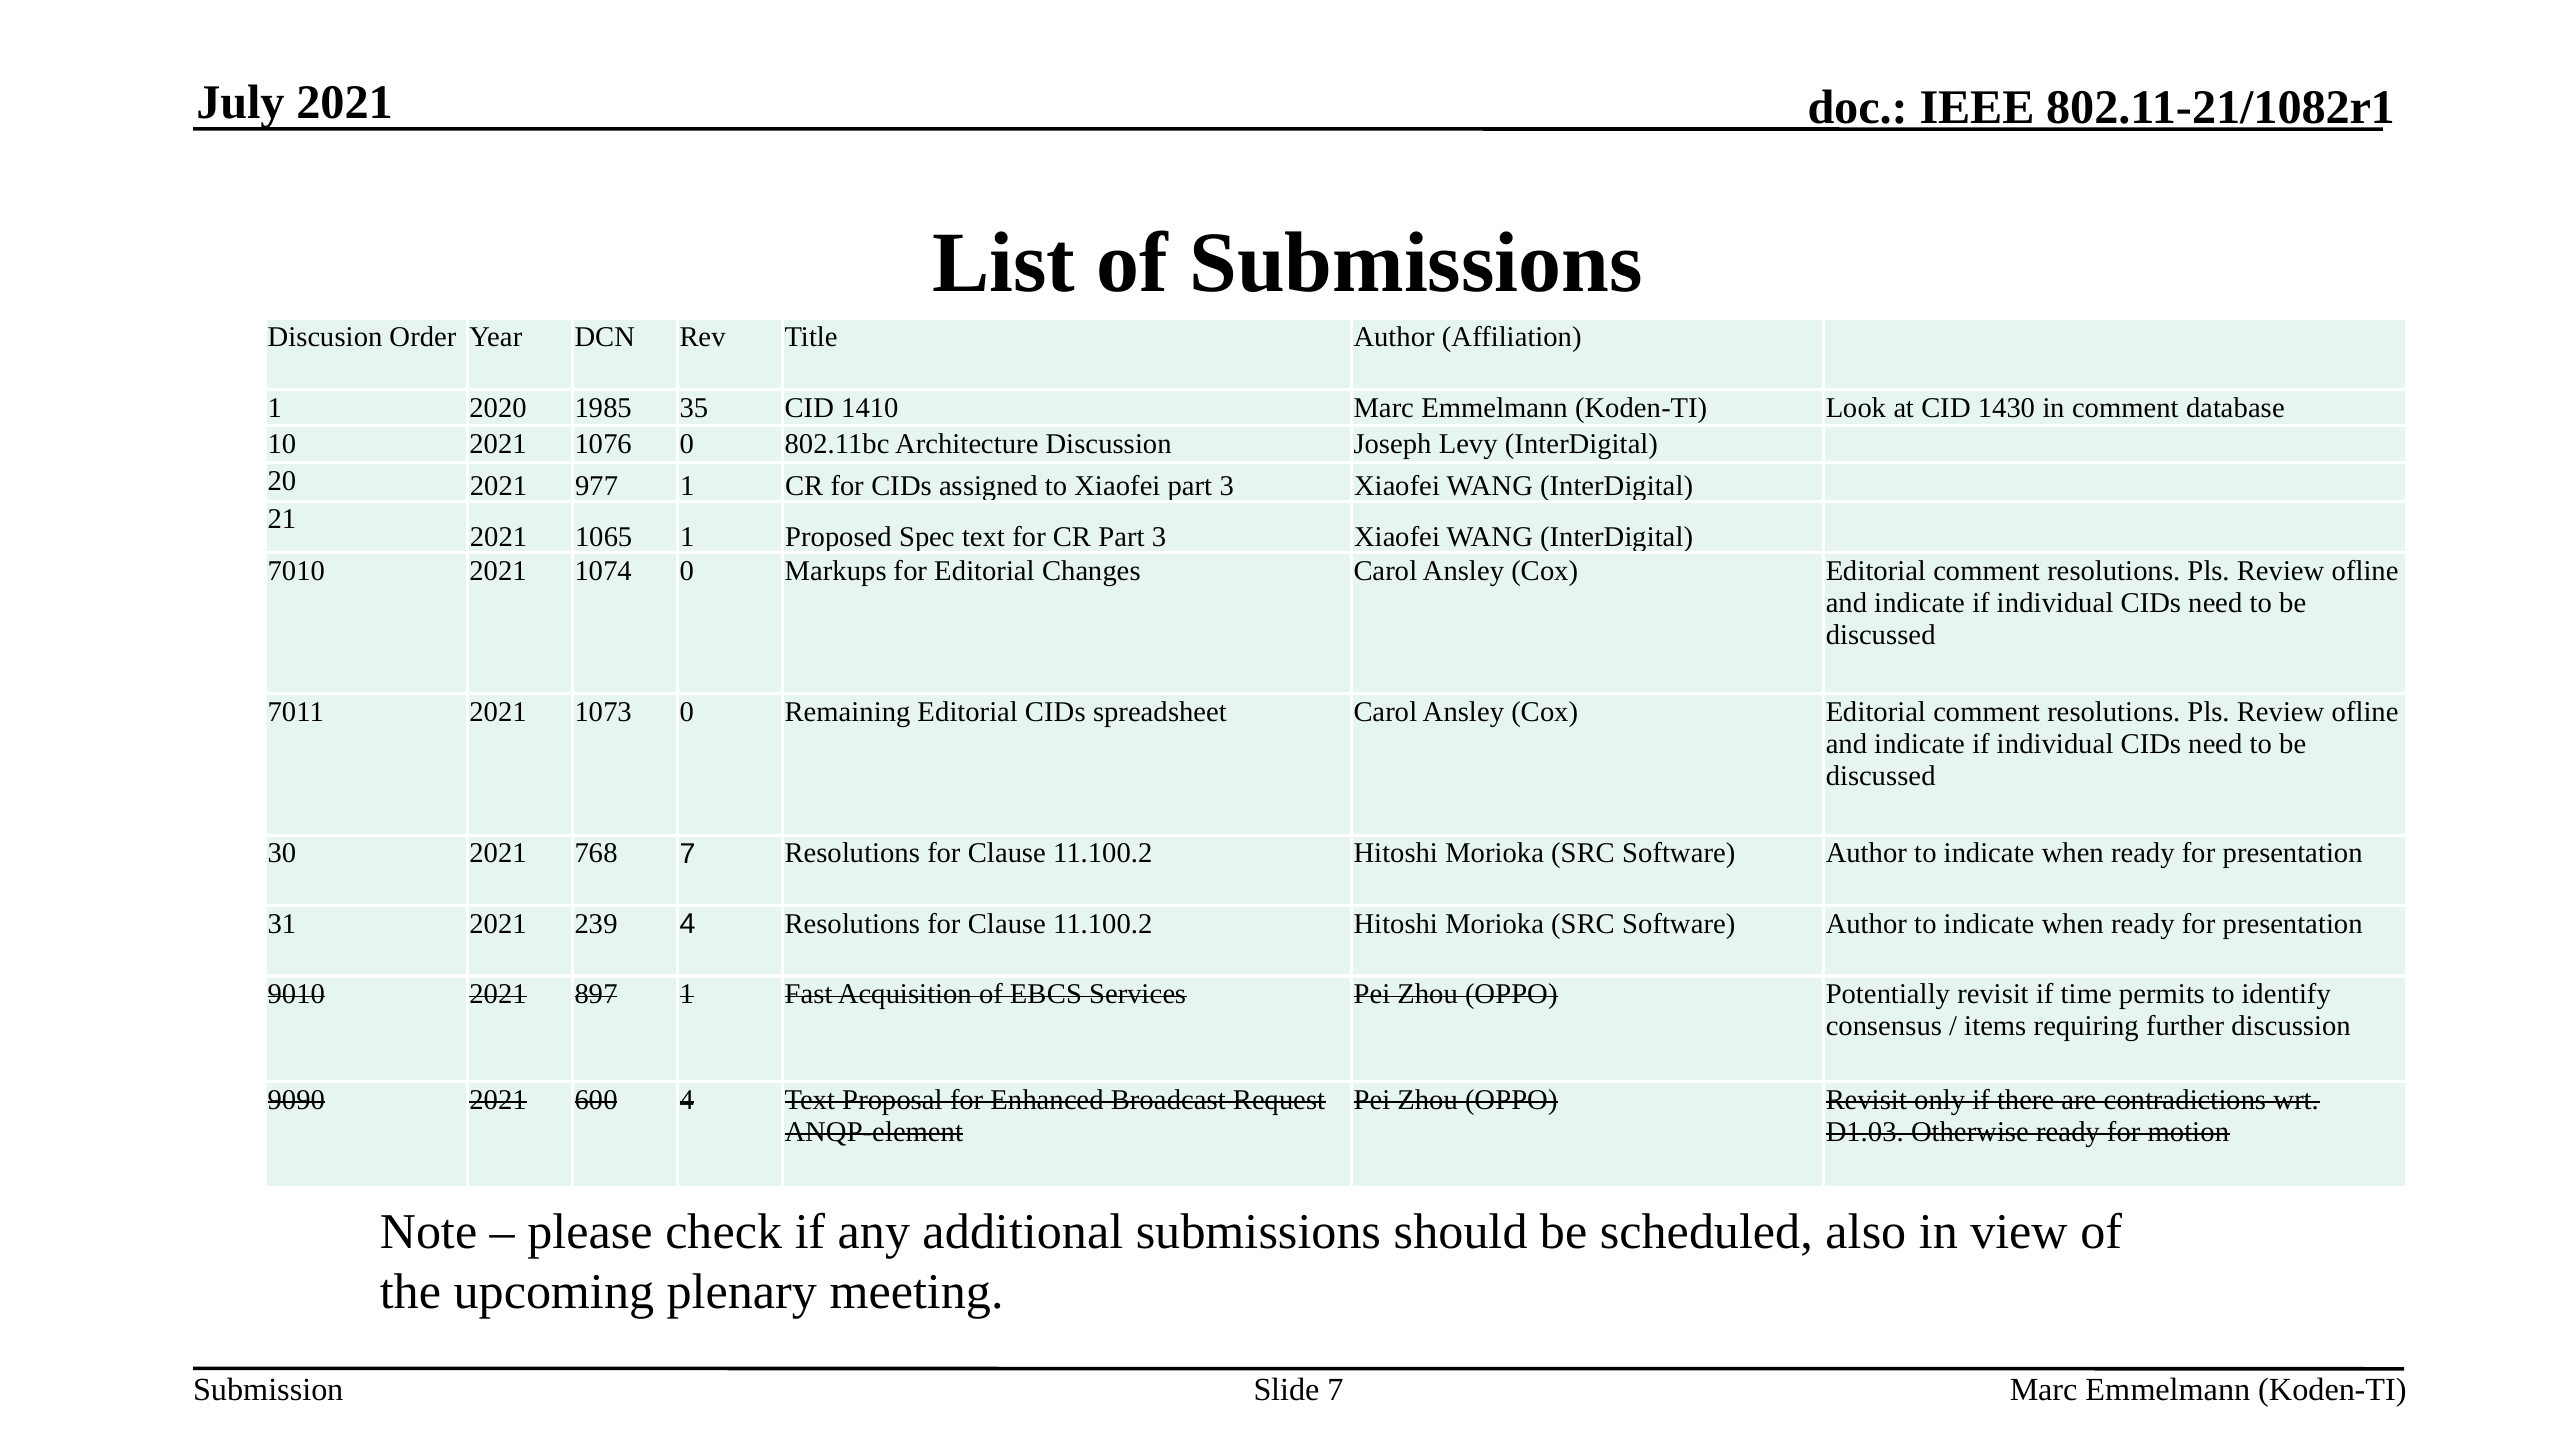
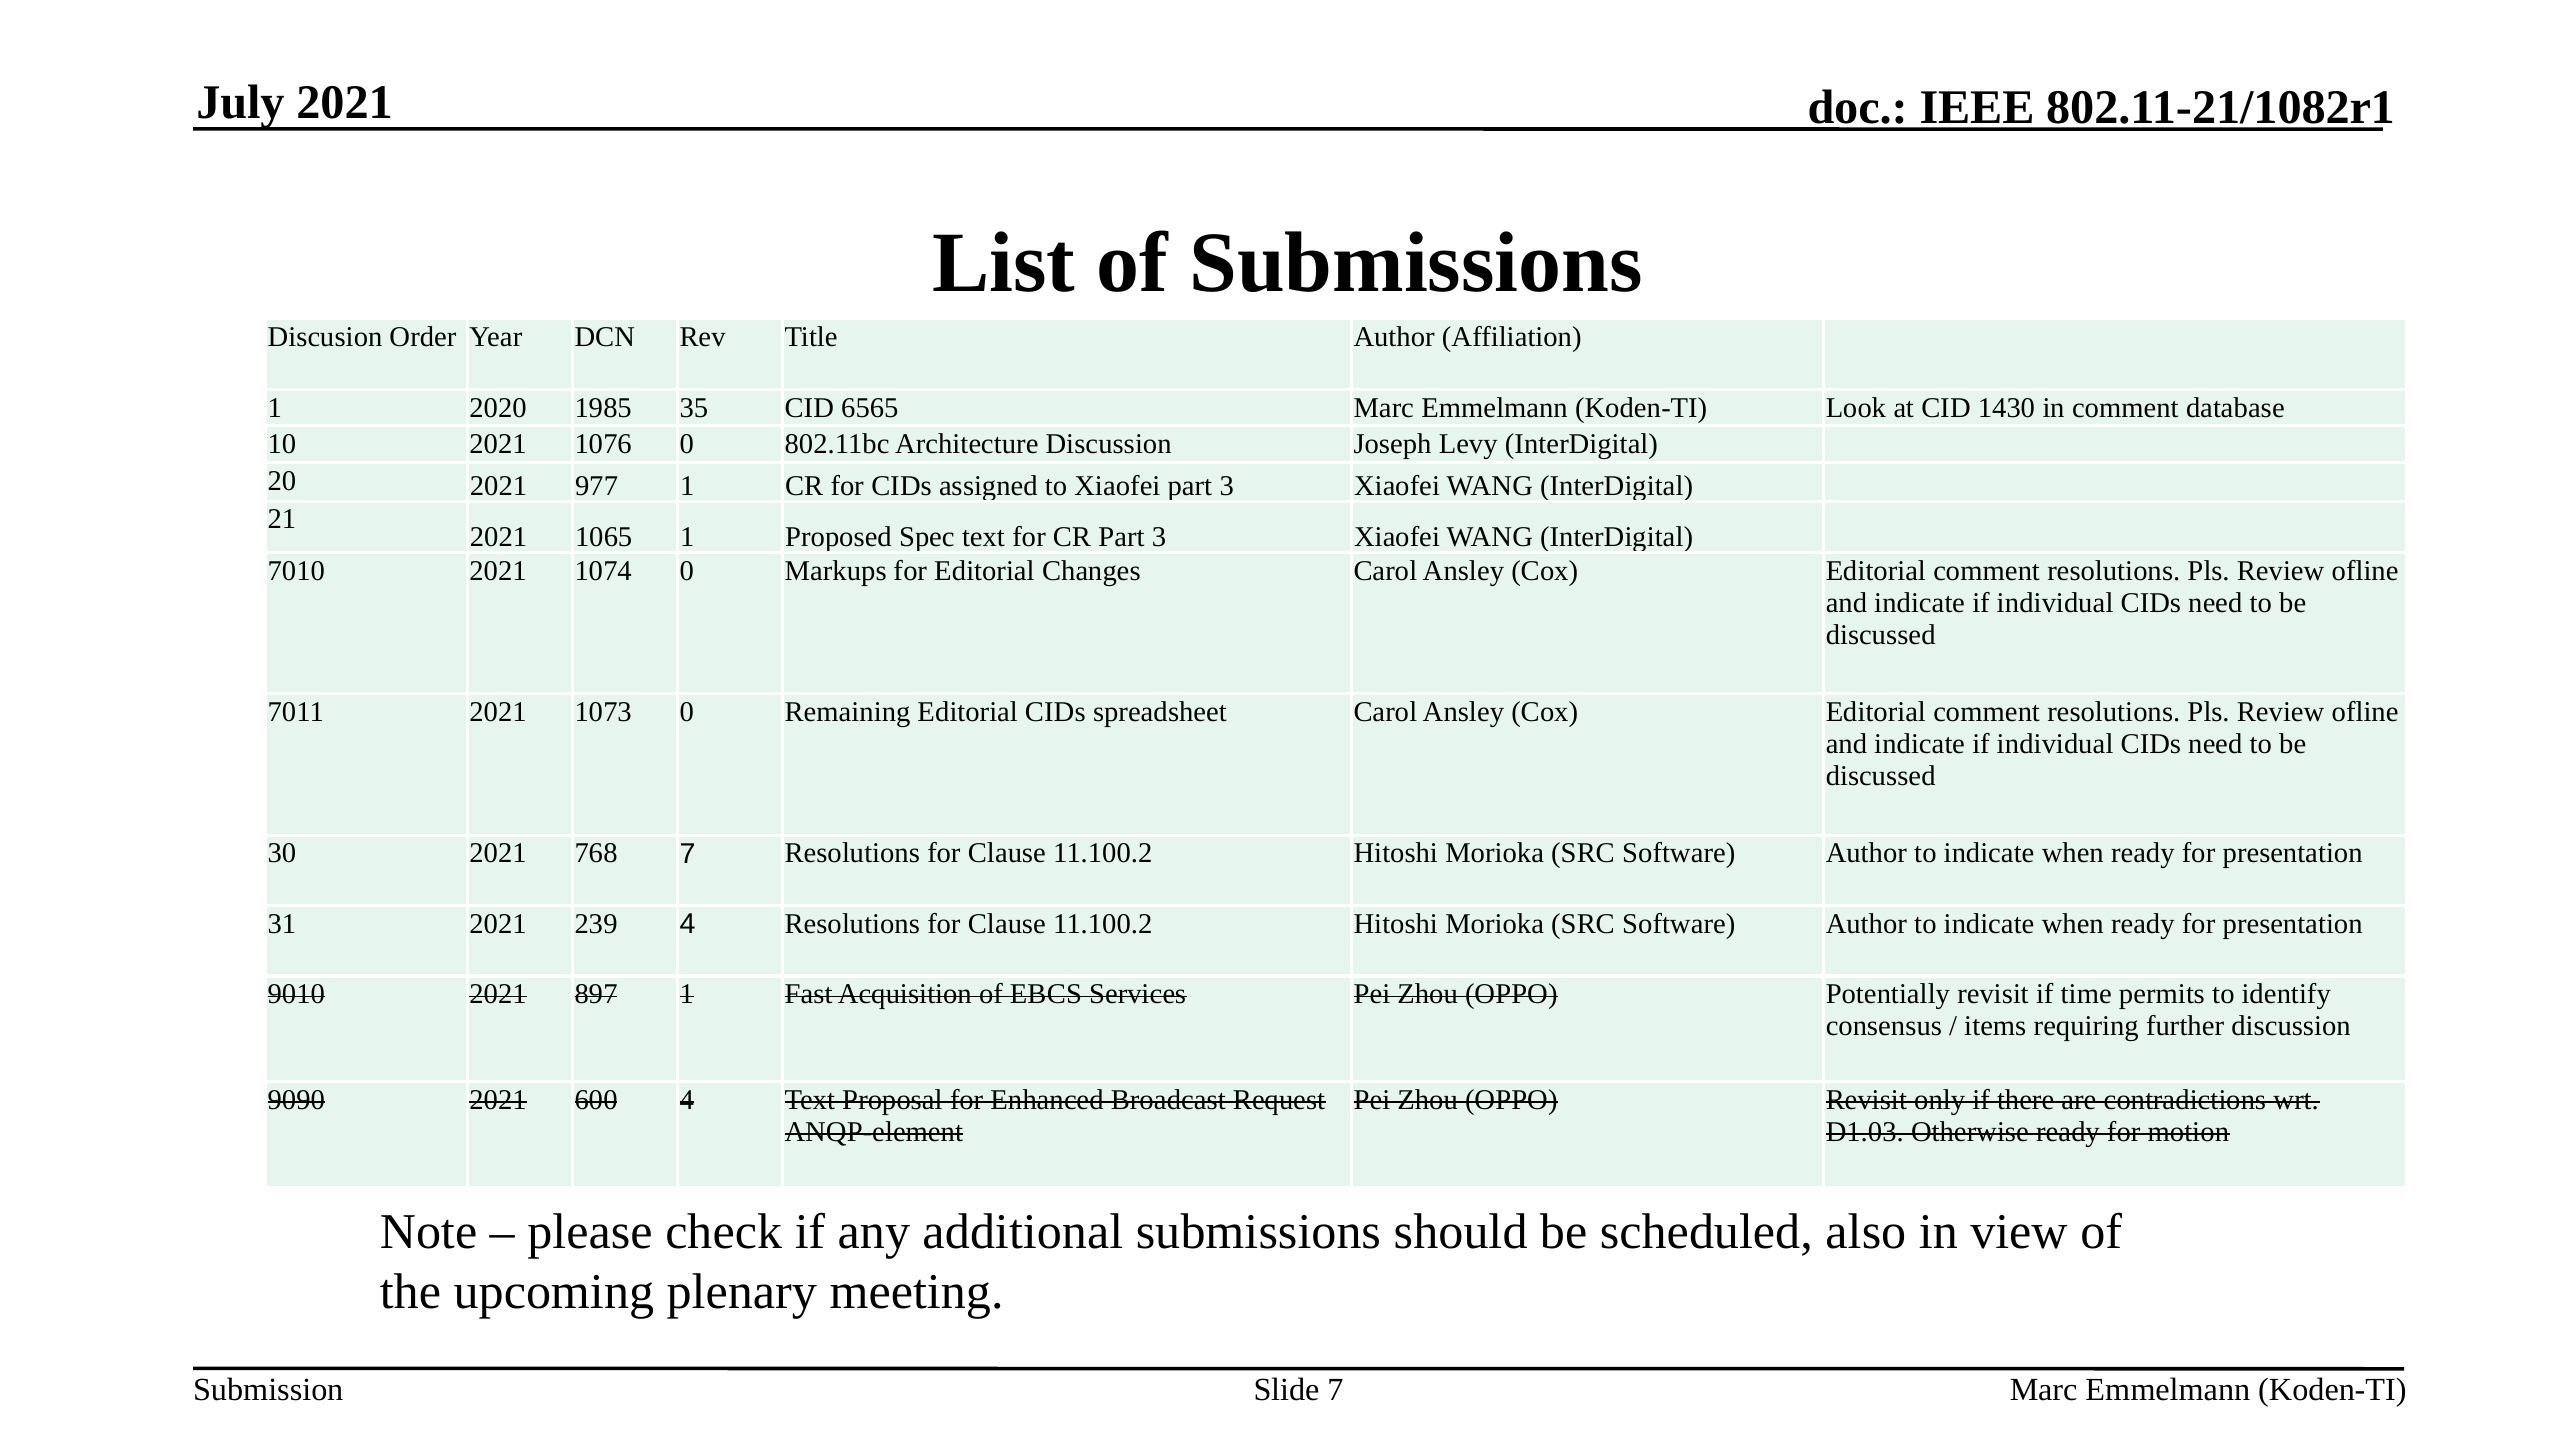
1410: 1410 -> 6565 (870, 408)
